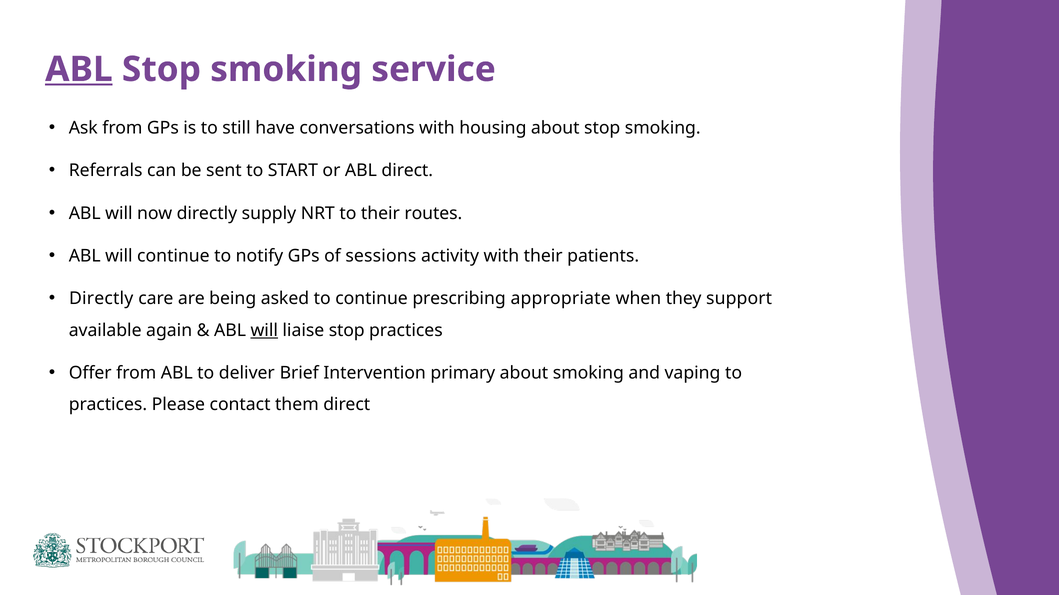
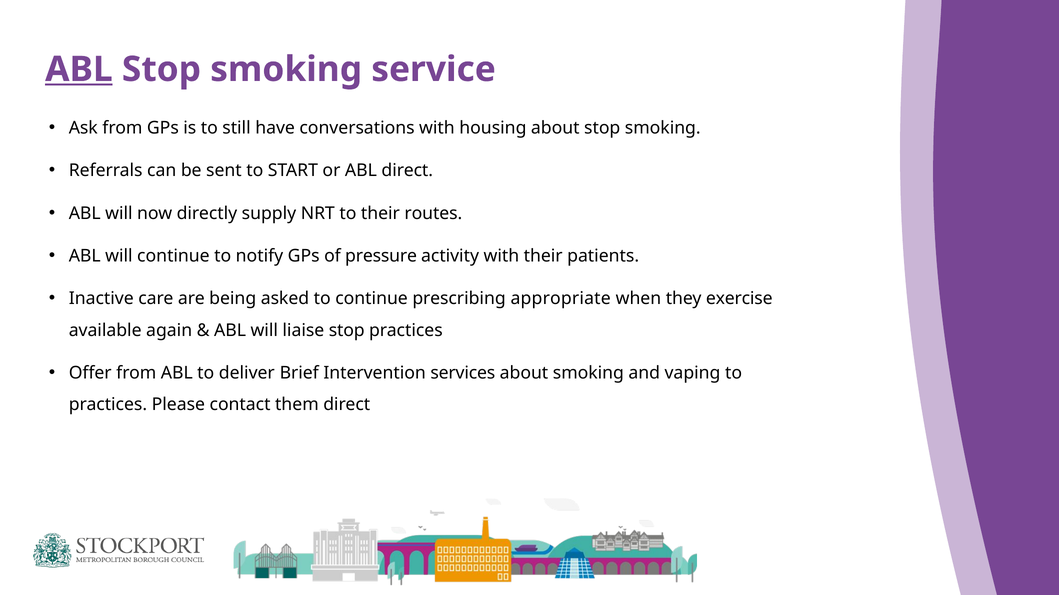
sessions: sessions -> pressure (381, 256)
Directly: Directly -> Inactive (101, 299)
support: support -> exercise (739, 299)
will underline: present -> none (264, 331)
primary: primary -> services (463, 373)
